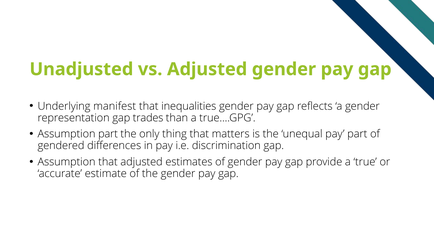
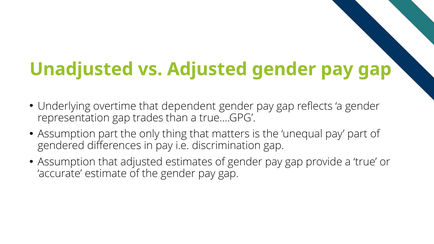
manifest: manifest -> overtime (115, 106)
inequalities: inequalities -> dependent (189, 106)
